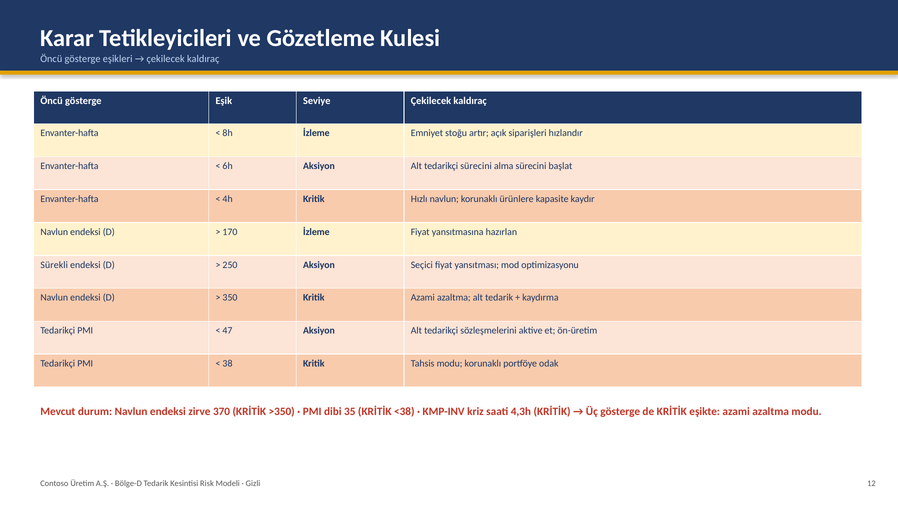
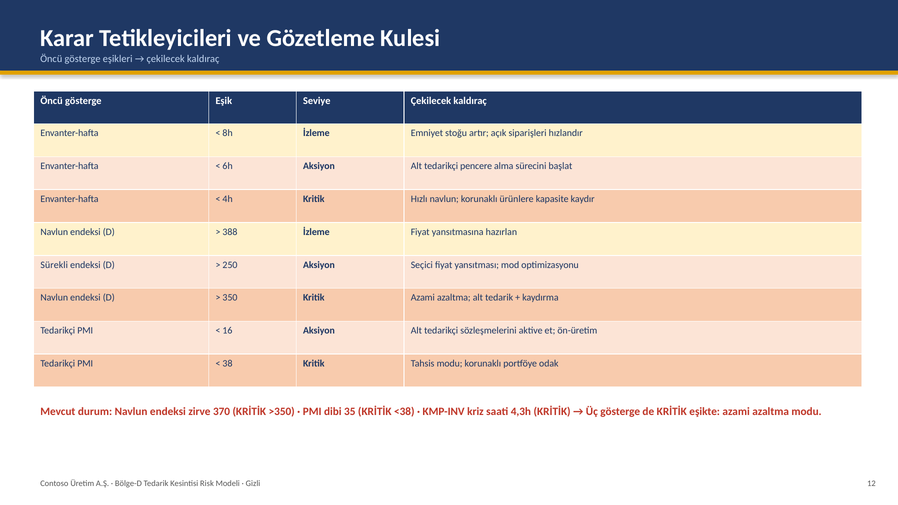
tedarikçi sürecini: sürecini -> pencere (476, 166)
170: 170 -> 388 (230, 232)
47: 47 -> 16 (227, 331)
